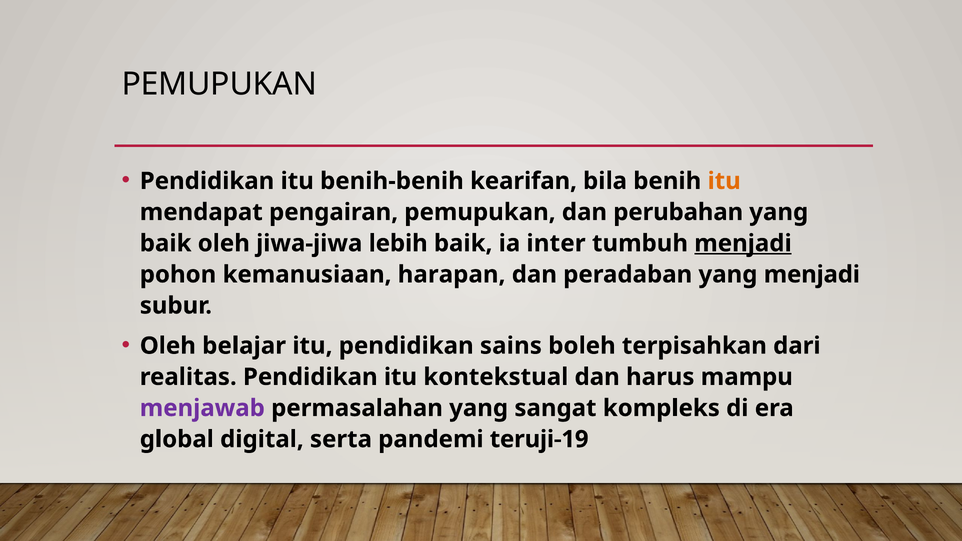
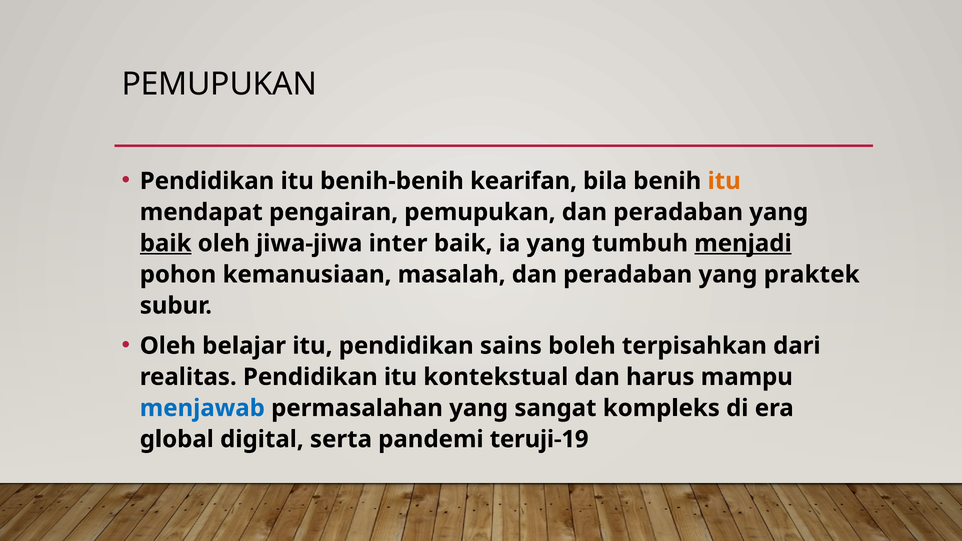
pemupukan dan perubahan: perubahan -> peradaban (678, 212)
baik underline: none -> present (166, 243)
lebih: lebih -> inter (398, 243)
ia inter: inter -> yang (556, 243)
harapan: harapan -> masalah (452, 275)
yang menjadi: menjadi -> praktek (812, 275)
menjawab colour: purple -> blue (202, 408)
